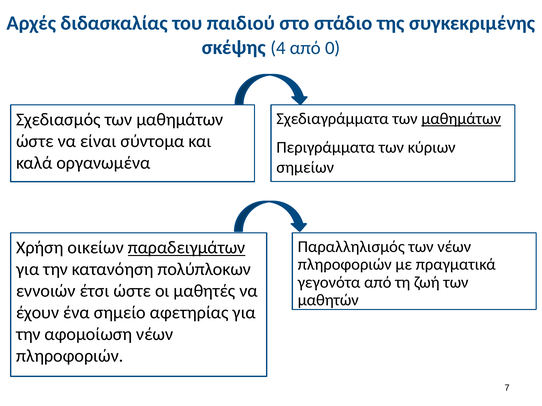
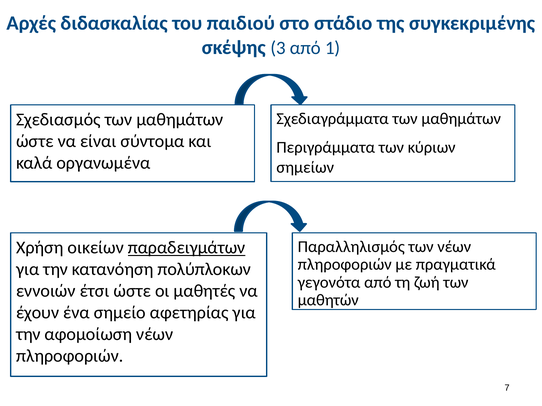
4: 4 -> 3 (278, 48)
0: 0 -> 1 (333, 48)
μαθημάτων underline: present -> none (461, 119)
